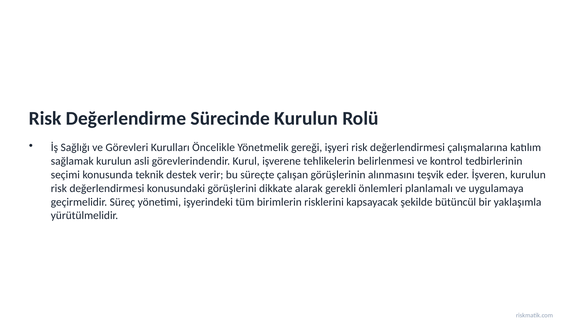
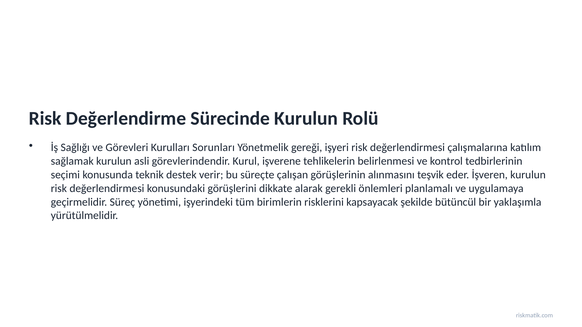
Öncelikle: Öncelikle -> Sorunları (214, 148)
